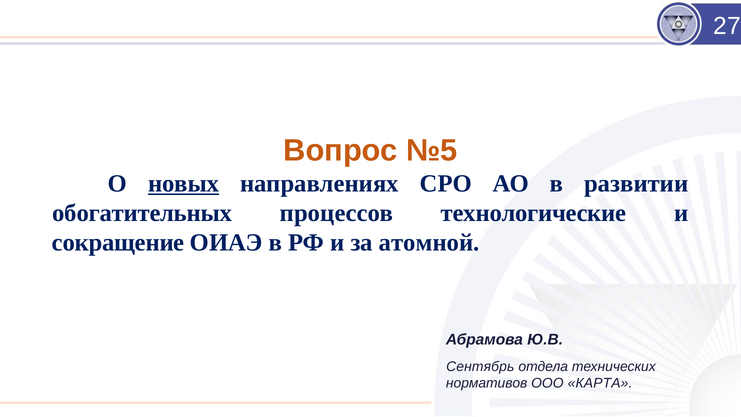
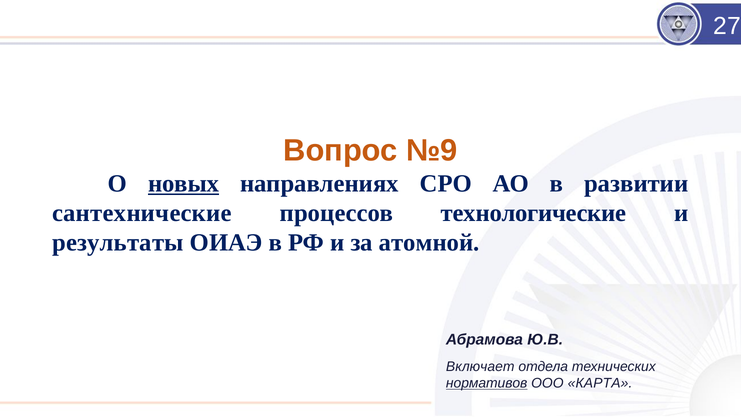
№5: №5 -> №9 (432, 150)
обогатительных: обогатительных -> сантехнические (142, 213)
сокращение: сокращение -> результаты (118, 243)
Сентябрь: Сентябрь -> Включает (480, 366)
нормативов underline: none -> present (487, 383)
